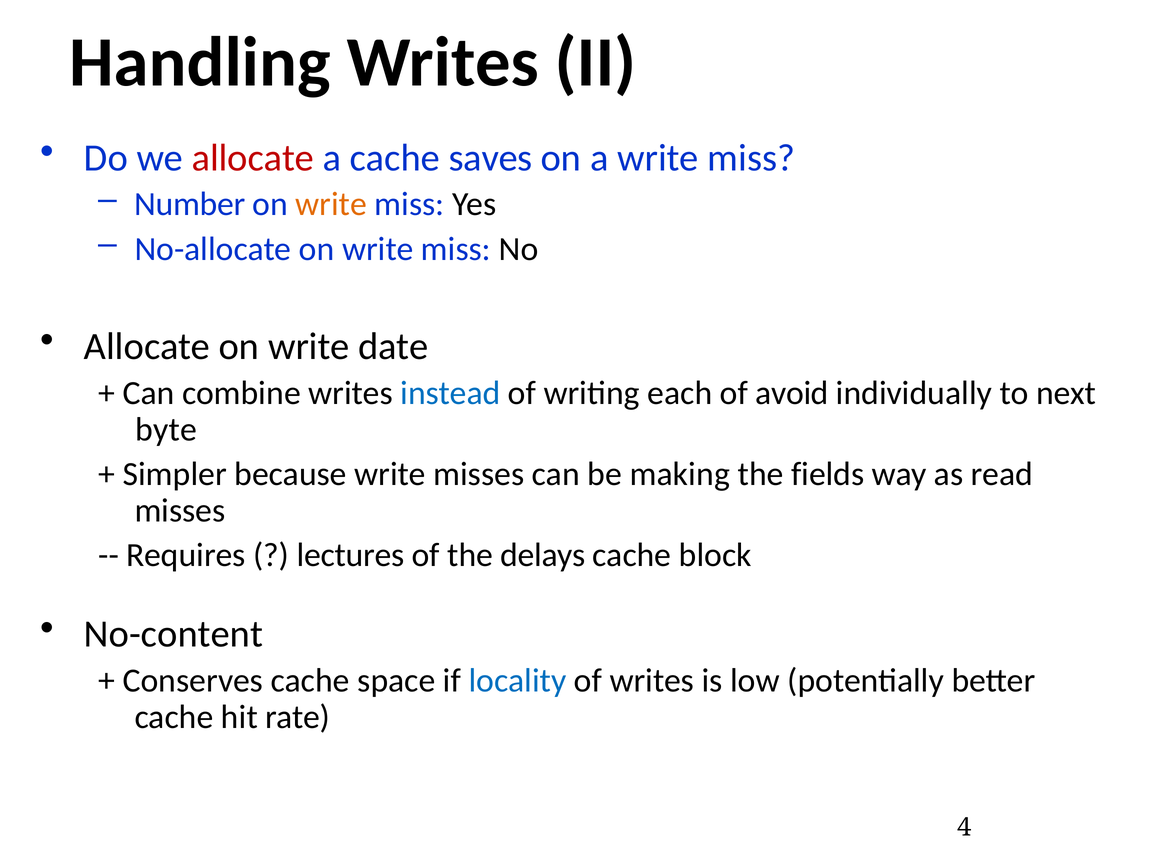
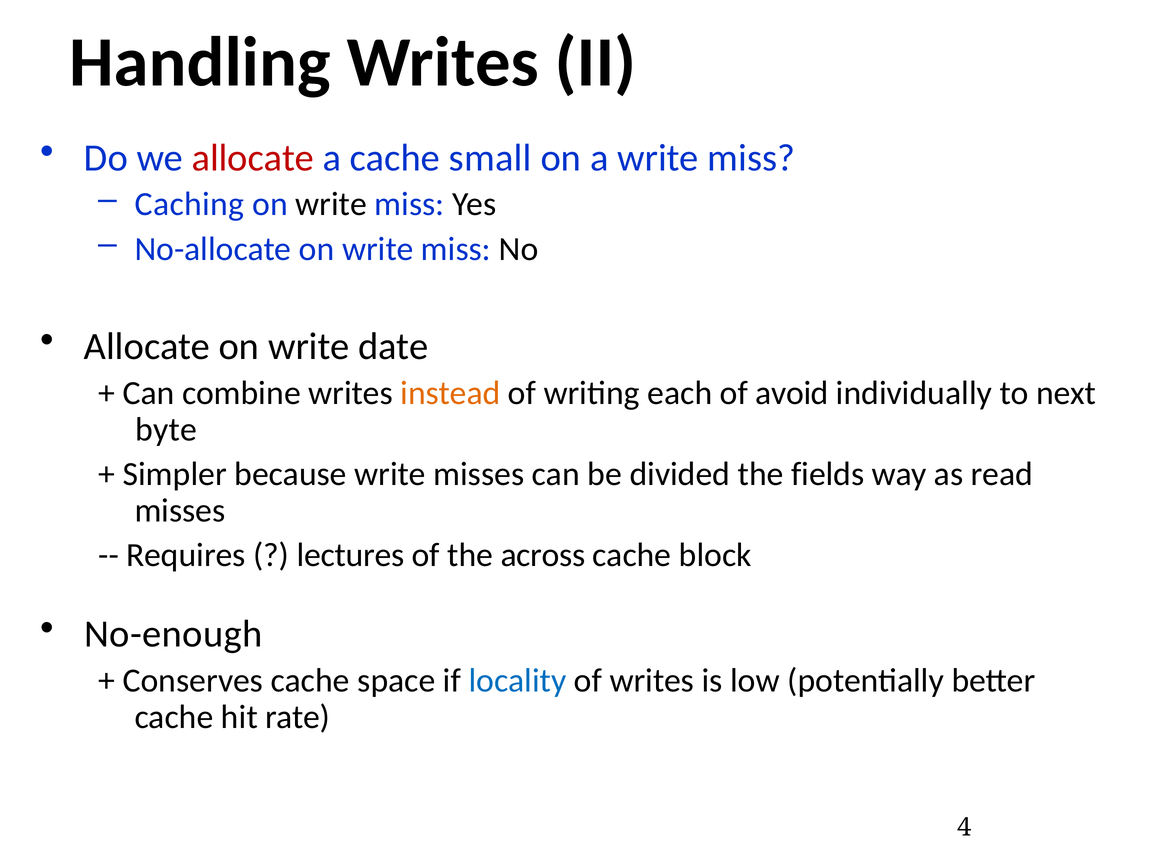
saves: saves -> small (490, 158)
Number: Number -> Caching (189, 204)
write colour: orange -> black (331, 204)
instead colour: blue -> orange (450, 393)
making: making -> divided (680, 474)
delays: delays -> across (543, 555)
No-content: No-content -> No-enough (173, 634)
